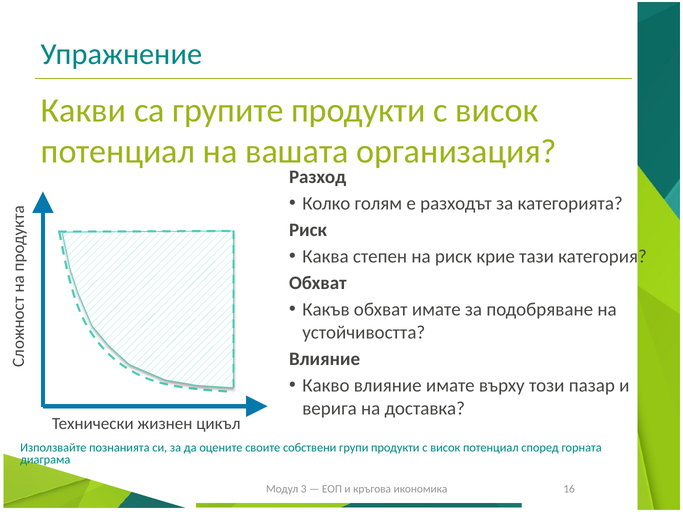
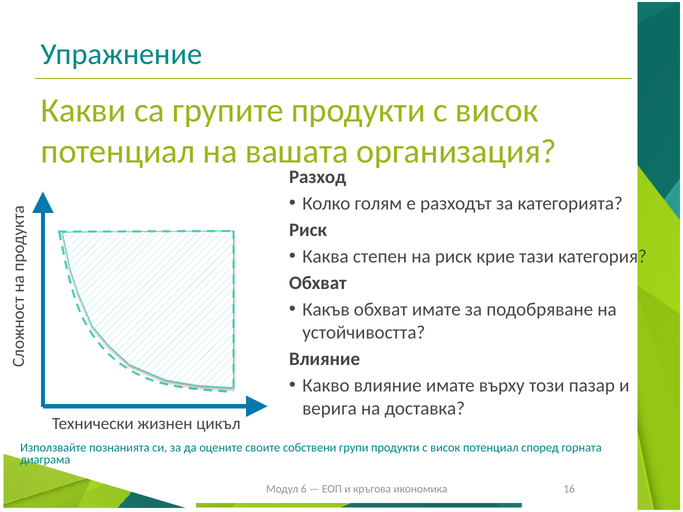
3: 3 -> 6 (304, 489)
